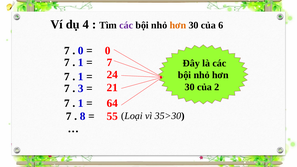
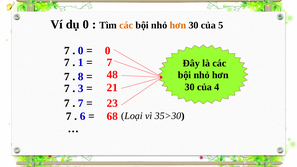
dụ 4: 4 -> 0 (86, 24)
các colour: purple -> orange (126, 25)
6: 6 -> 5 (221, 25)
1: 1 -> 8 (81, 77)
24: 24 -> 48 (112, 75)
2: 2 -> 4 (217, 87)
1: 1 -> 7 (81, 103)
64: 64 -> 23 (112, 103)
8: 8 -> 6 (83, 116)
55: 55 -> 68 (112, 116)
